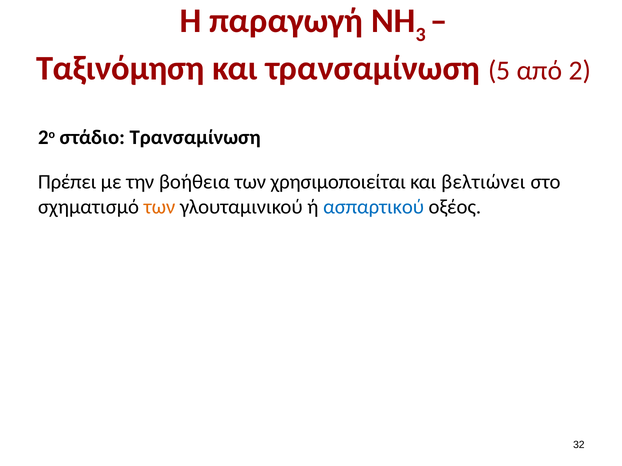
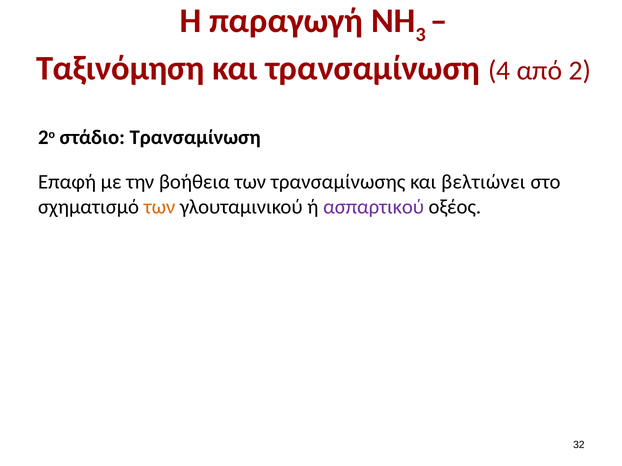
5: 5 -> 4 (499, 70)
Πρέπει: Πρέπει -> Επαφή (67, 182)
χρησιμοποιείται: χρησιμοποιείται -> τρανσαμίνωσης (338, 182)
ασπαρτικού colour: blue -> purple (374, 207)
